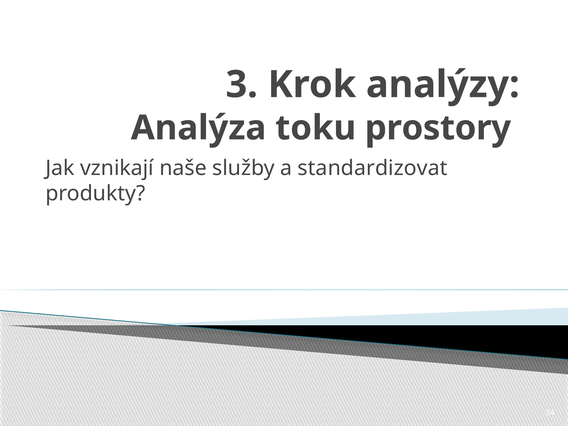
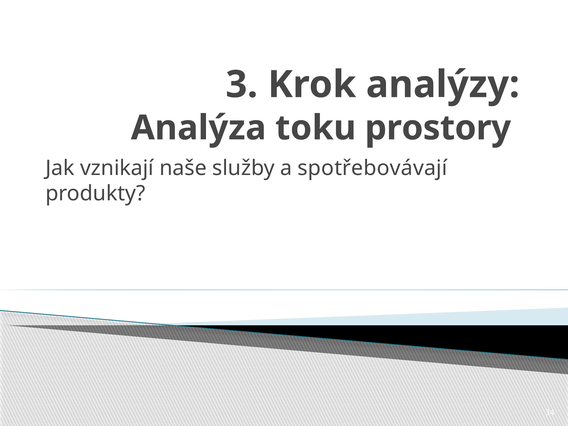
standardizovat: standardizovat -> spotřebovávají (372, 168)
